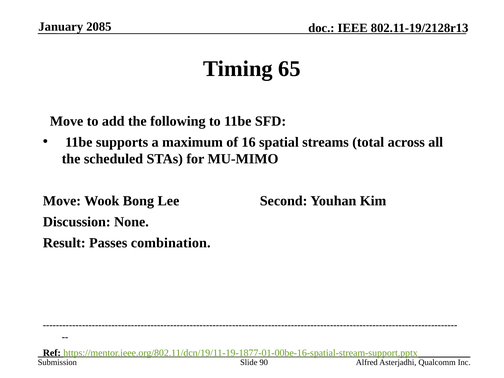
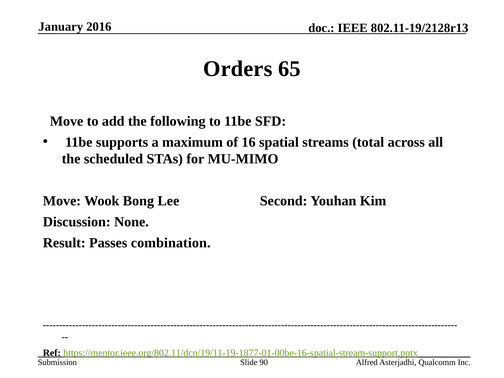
2085: 2085 -> 2016 (99, 27)
Timing: Timing -> Orders (238, 69)
